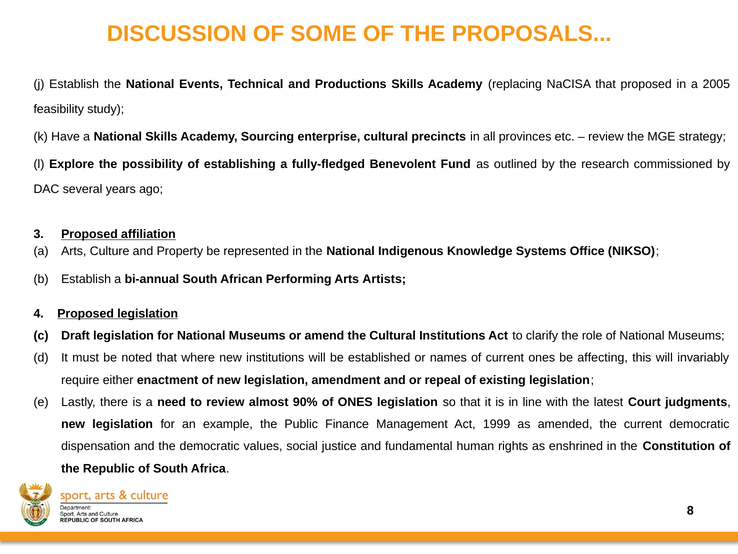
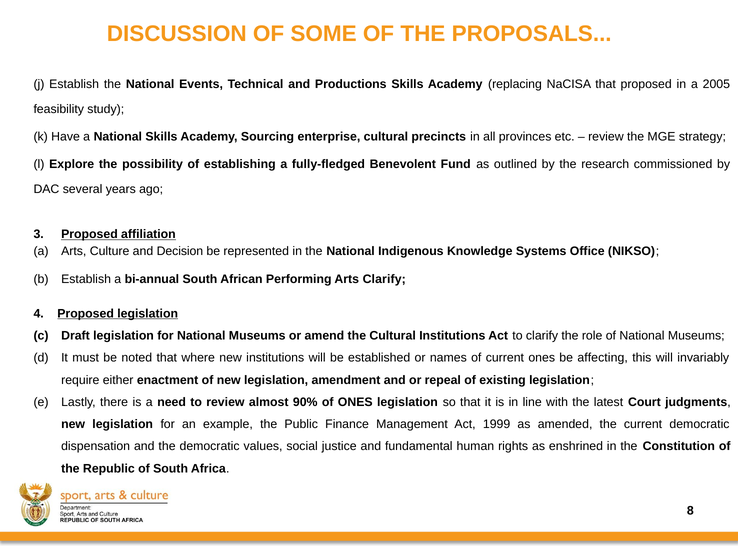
Property: Property -> Decision (180, 251)
Arts Artists: Artists -> Clarify (384, 279)
